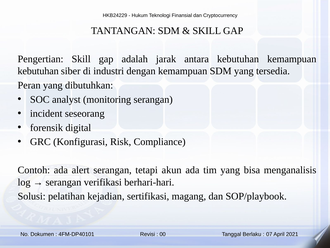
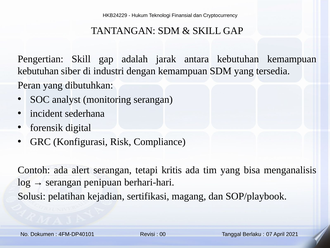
seseorang: seseorang -> sederhana (85, 113)
akun: akun -> kritis (172, 170)
verifikasi: verifikasi -> penipuan (103, 182)
